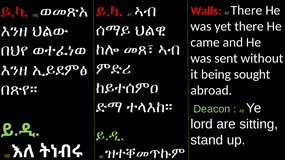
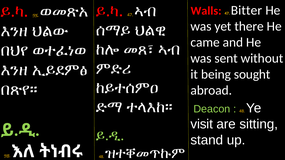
47 There: There -> Bitter (247, 10)
lord: lord -> visit (202, 124)
